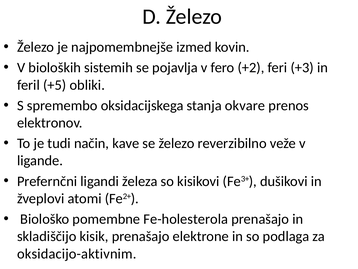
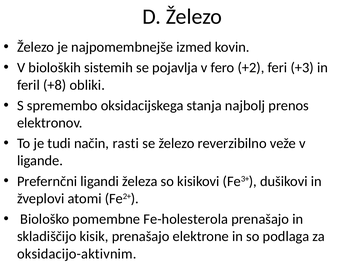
+5: +5 -> +8 (55, 85)
okvare: okvare -> najbolj (245, 105)
kave: kave -> rasti (126, 143)
